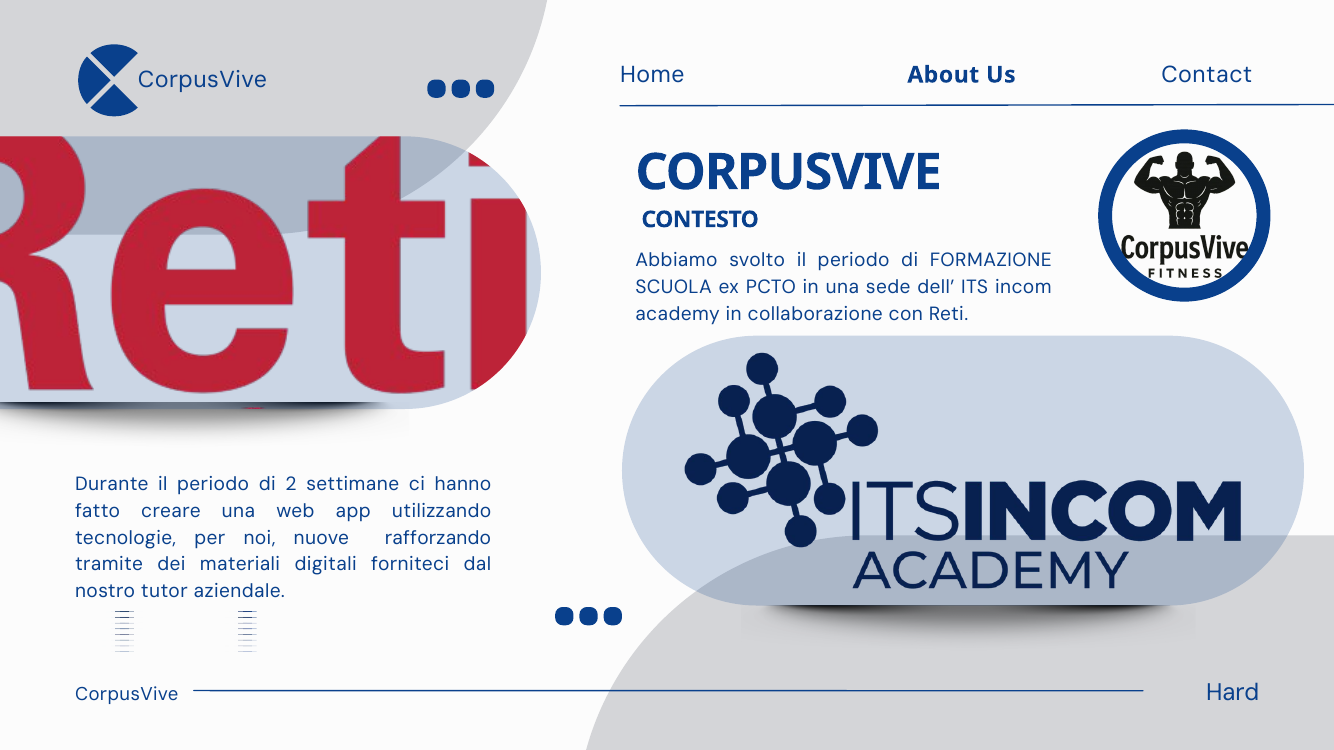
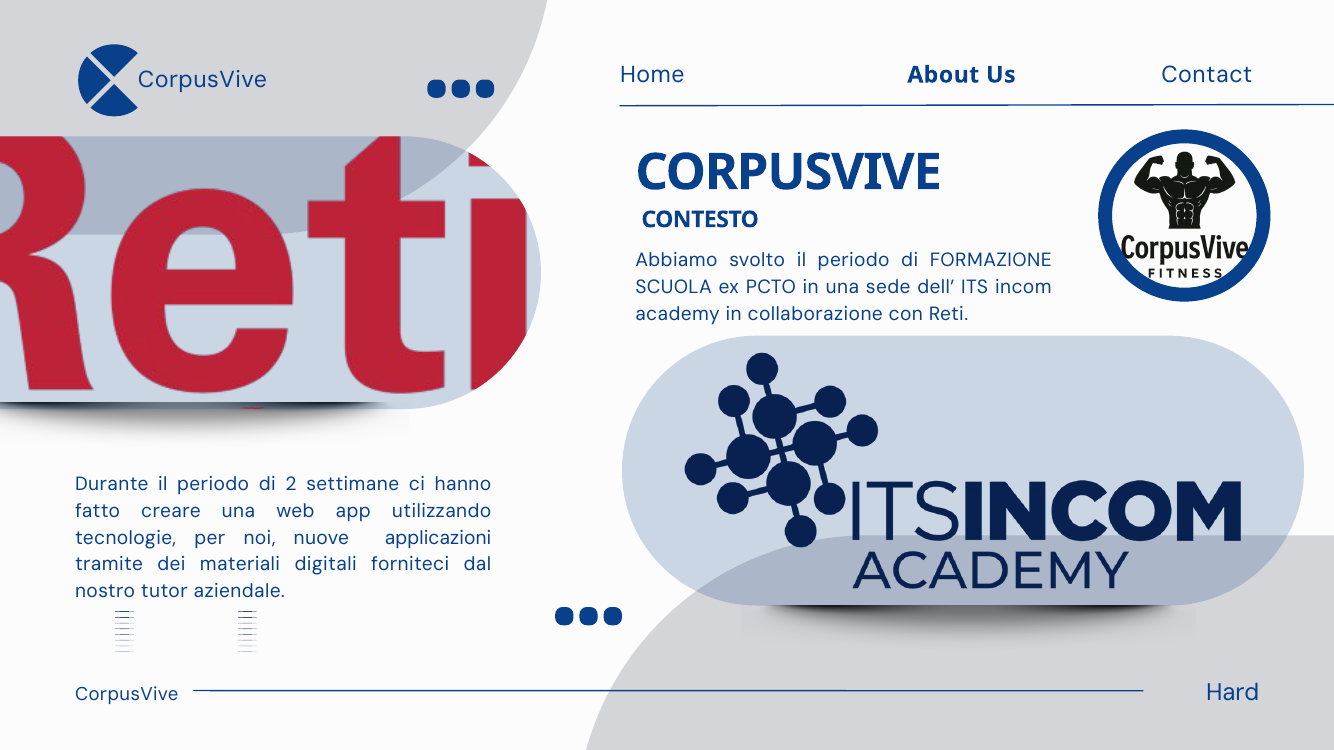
rafforzando: rafforzando -> applicazioni (438, 538)
